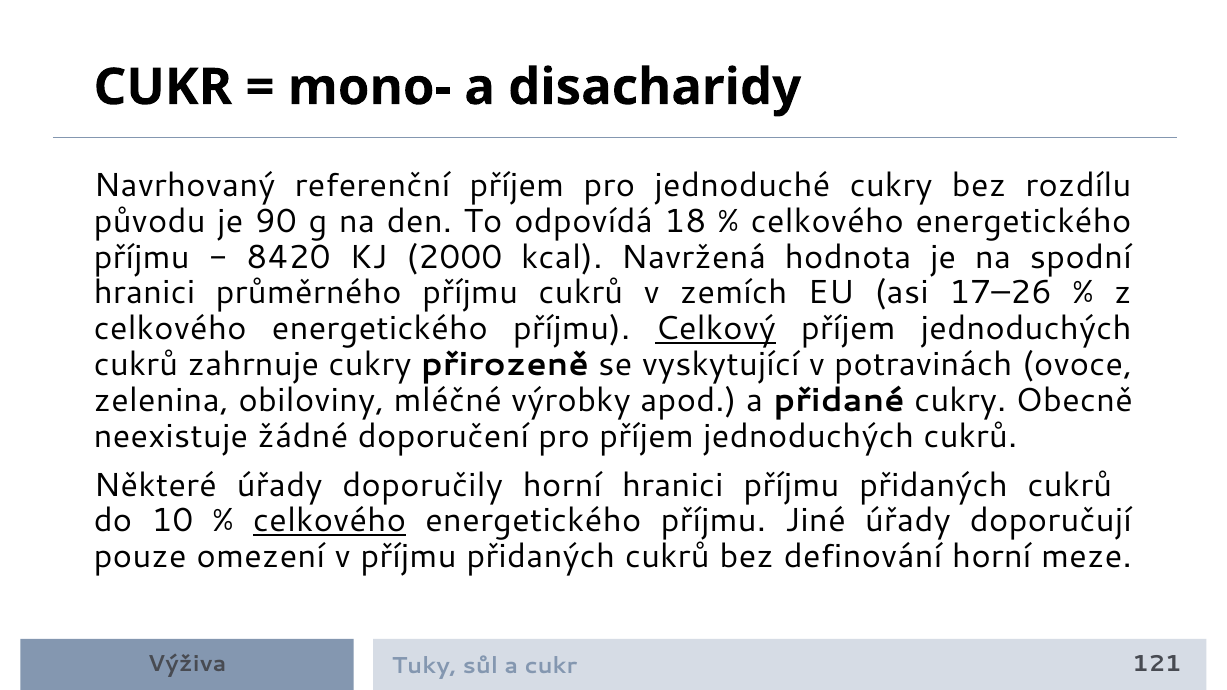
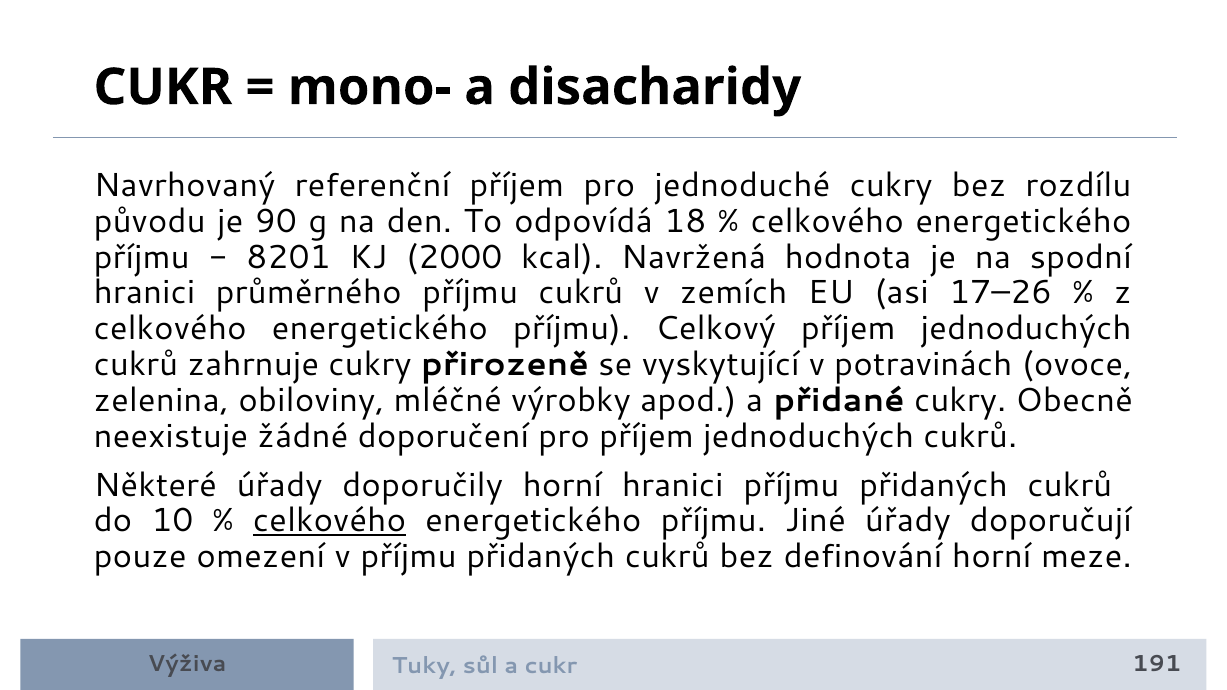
8420: 8420 -> 8201 (289, 257)
Celkový underline: present -> none (716, 329)
121: 121 -> 191 (1157, 664)
